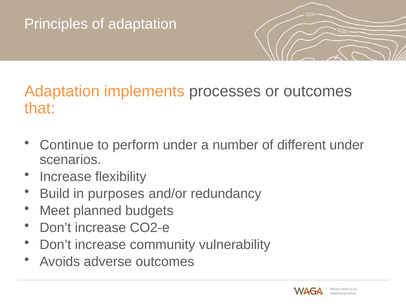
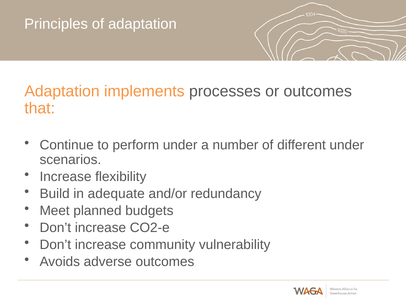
purposes: purposes -> adequate (116, 194)
